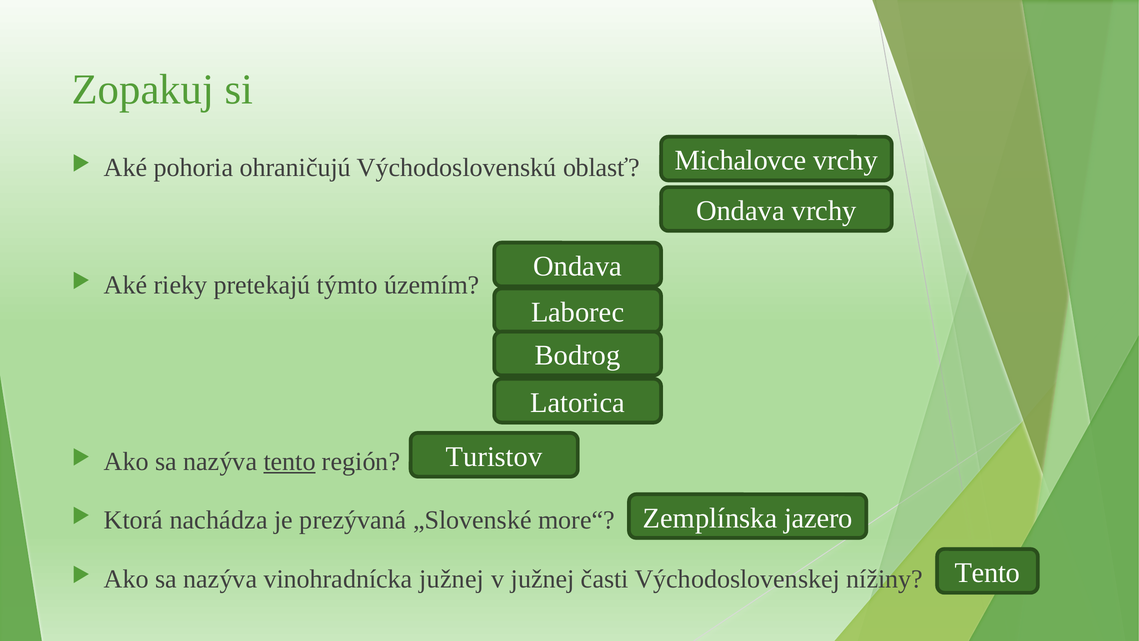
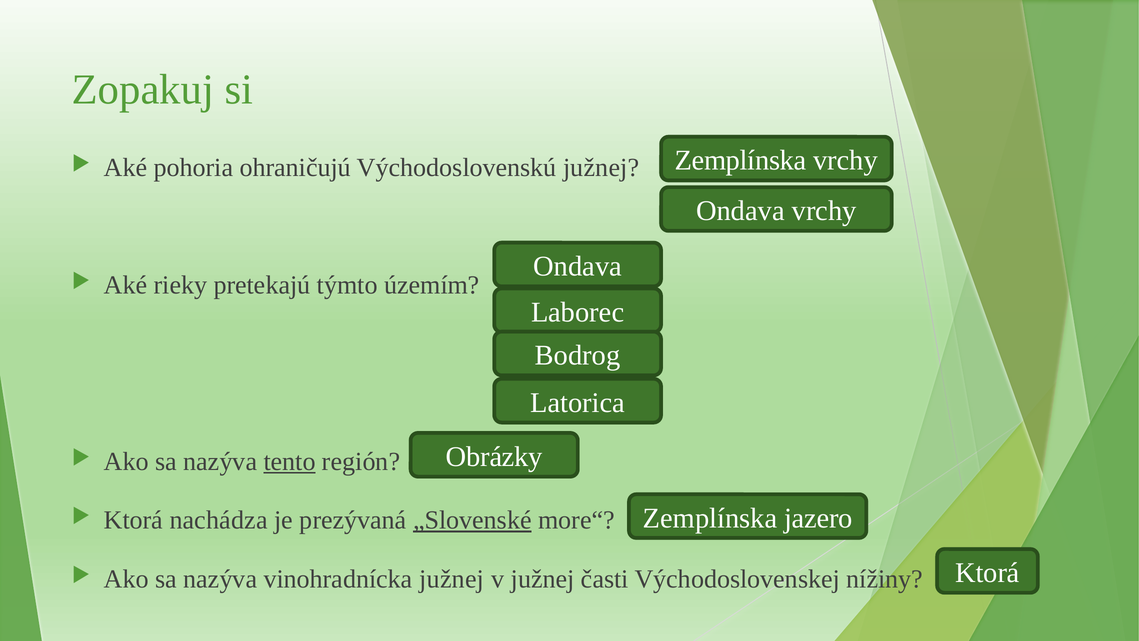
Michalovce: Michalovce -> Zemplínska (741, 161)
Východoslovenskú oblasť: oblasť -> južnej (601, 167)
Turistov: Turistov -> Obrázky (494, 457)
„Slovenské underline: none -> present (472, 520)
Tento: Tento -> Ktorá (987, 573)
